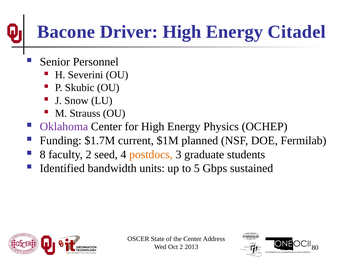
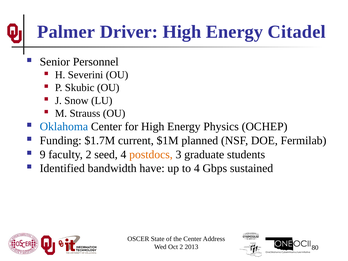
Bacone: Bacone -> Palmer (66, 32)
Oklahoma colour: purple -> blue (64, 127)
8: 8 -> 9 (43, 154)
units: units -> have (152, 168)
to 5: 5 -> 4 (197, 168)
